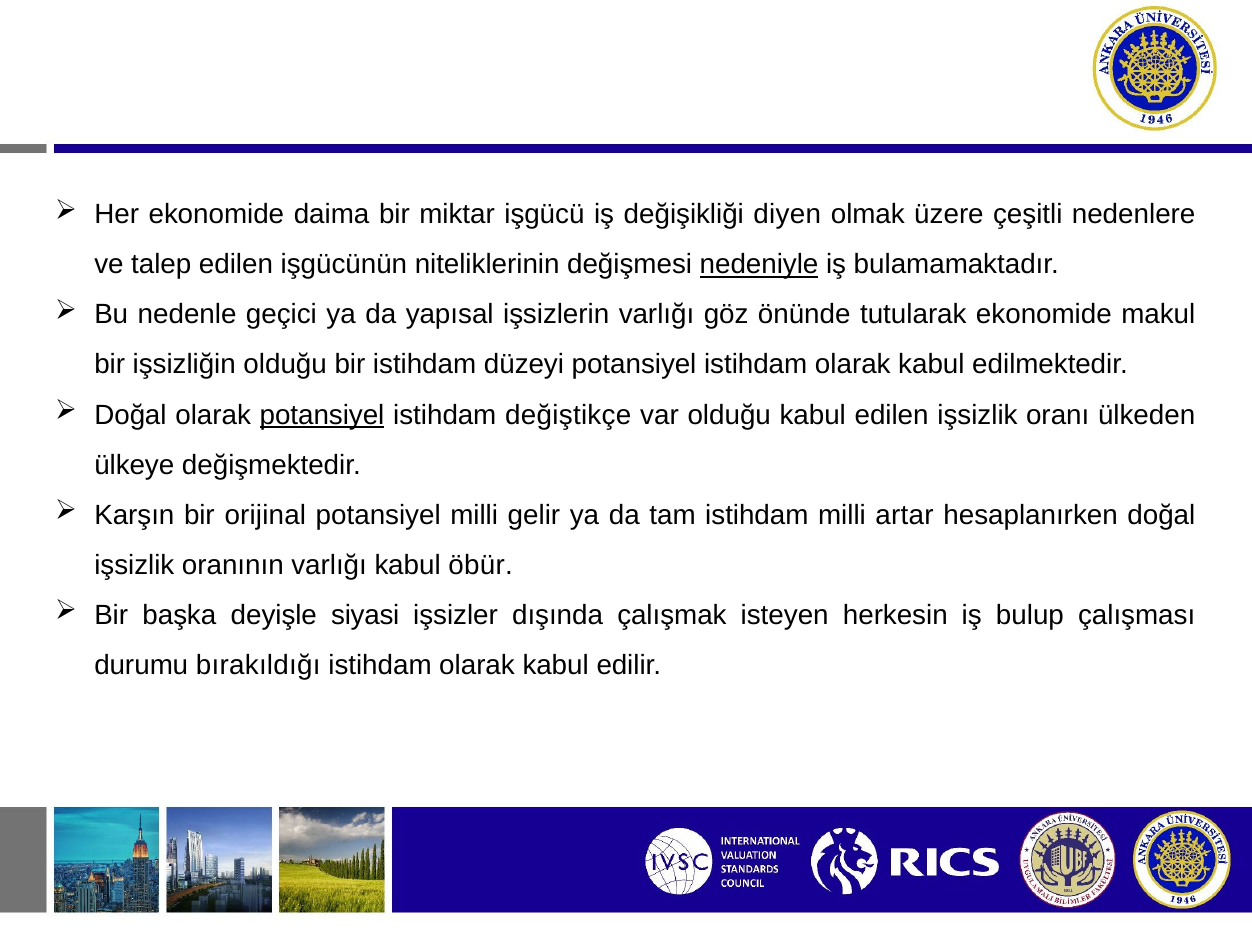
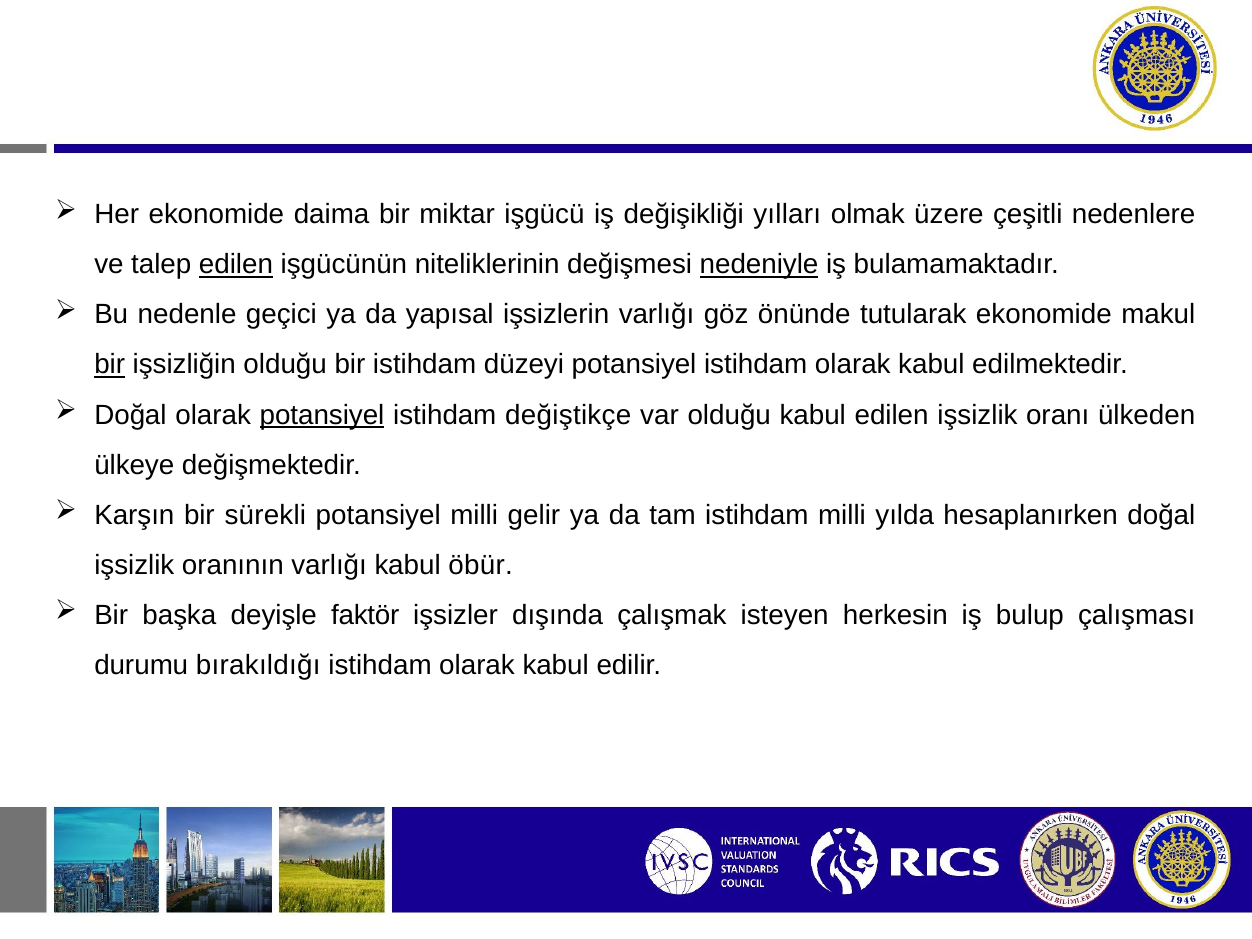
diyen: diyen -> yılları (787, 215)
edilen underline: none -> present (236, 265)
bir underline: none -> present (110, 365)
orijinal: orijinal -> sürekli (265, 515)
artar: artar -> yılda (905, 515)
siyasi: siyasi -> faktör (365, 615)
